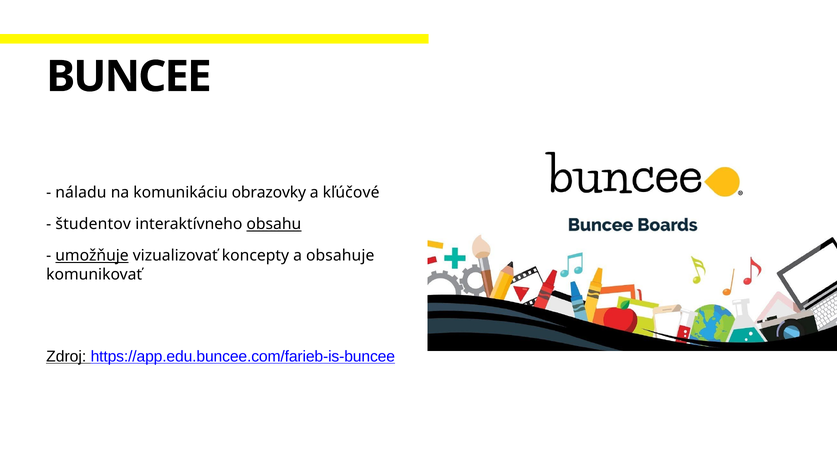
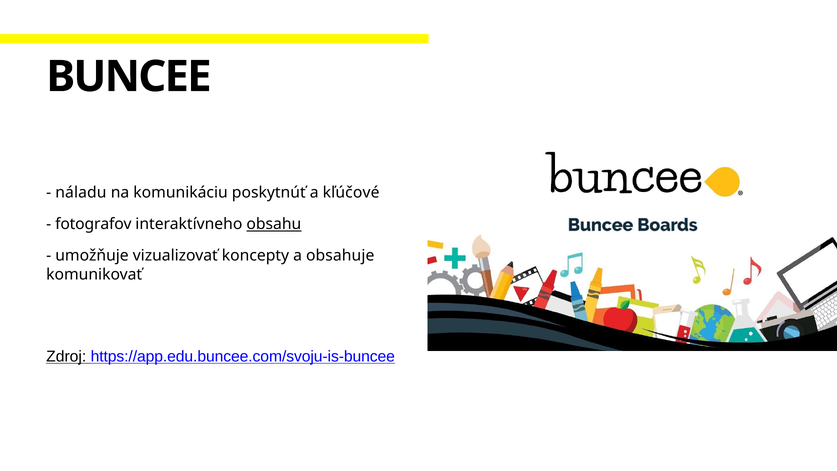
obrazovky: obrazovky -> poskytnúť (269, 193)
študentov: študentov -> fotografov (93, 224)
umožňuje underline: present -> none (92, 256)
https://app.edu.buncee.com/farieb-is-buncee: https://app.edu.buncee.com/farieb-is-buncee -> https://app.edu.buncee.com/svoju-is-buncee (243, 356)
